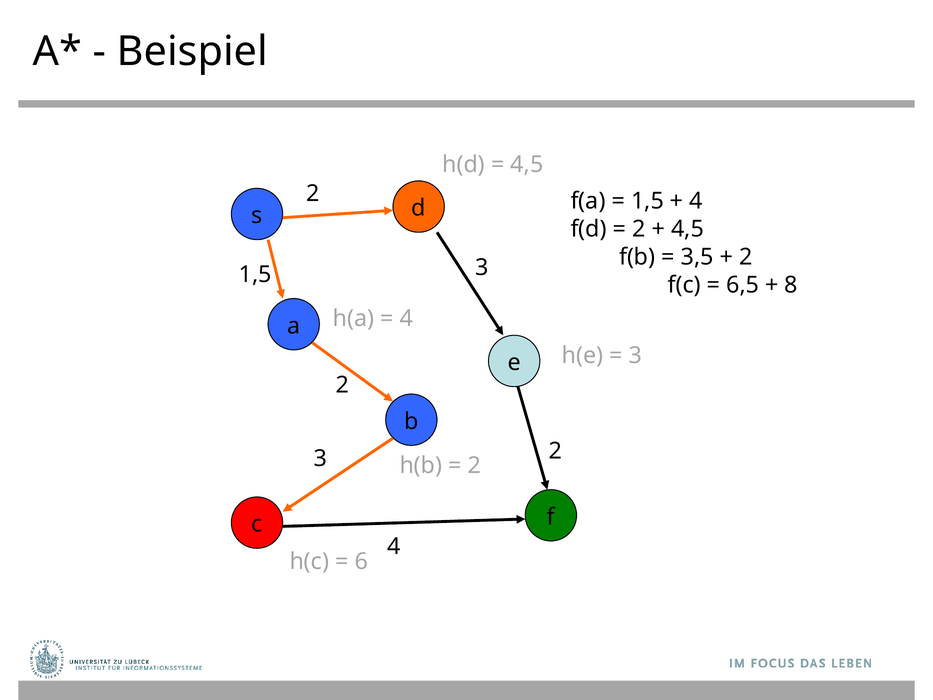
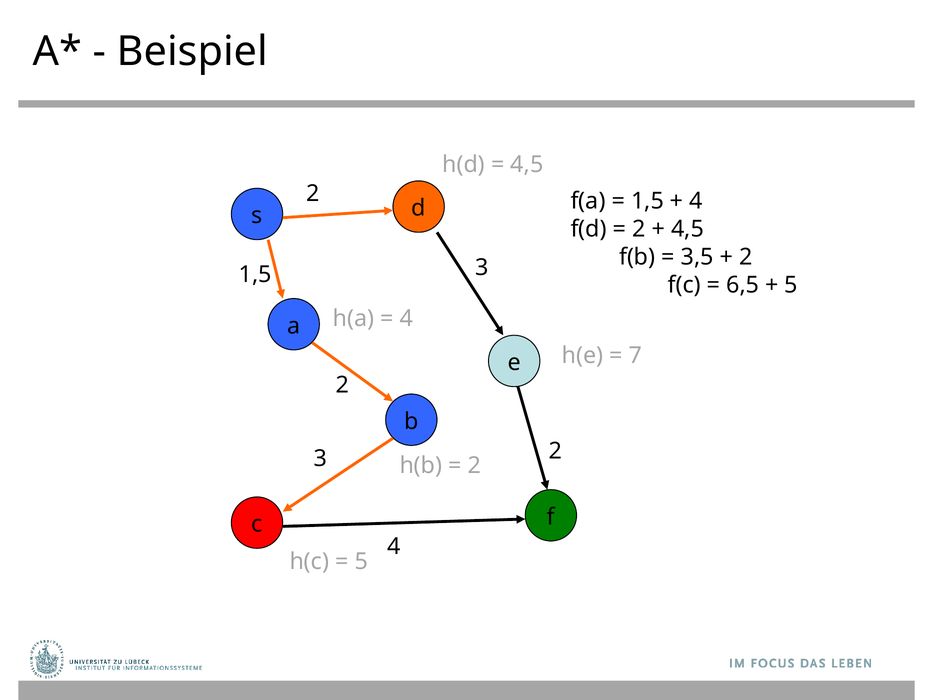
8: 8 -> 5 (791, 285)
3: 3 -> 7 (636, 355)
6: 6 -> 5 (361, 561)
